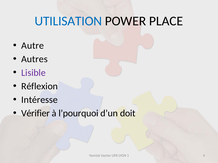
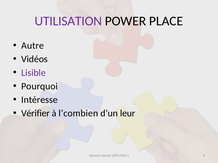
UTILISATION colour: blue -> purple (68, 21)
Autres: Autres -> Vidéos (35, 59)
Réflexion: Réflexion -> Pourquoi (40, 86)
l’pourquoi: l’pourquoi -> l’combien (78, 114)
doit: doit -> leur (128, 114)
